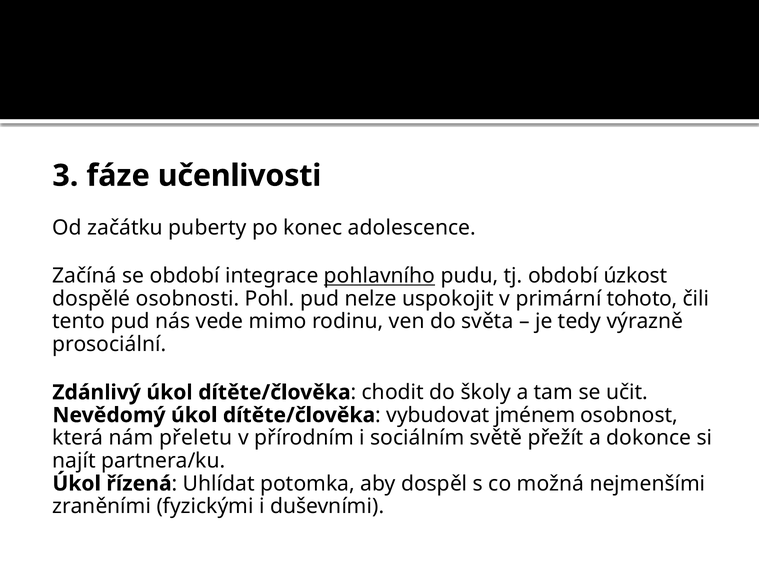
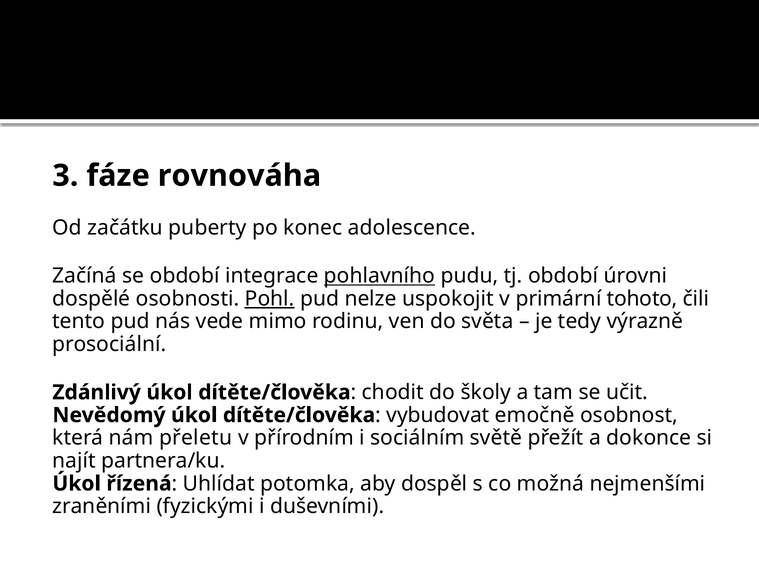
učenlivosti: učenlivosti -> rovnováha (239, 175)
úzkost: úzkost -> úrovni (635, 275)
Pohl underline: none -> present (270, 298)
jménem: jménem -> emočně (535, 415)
